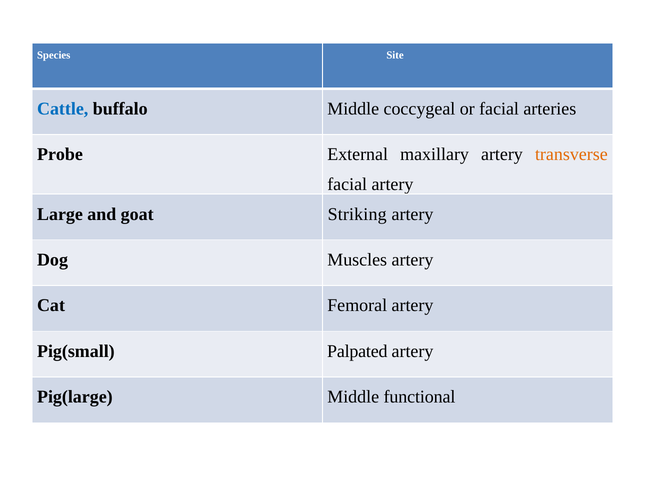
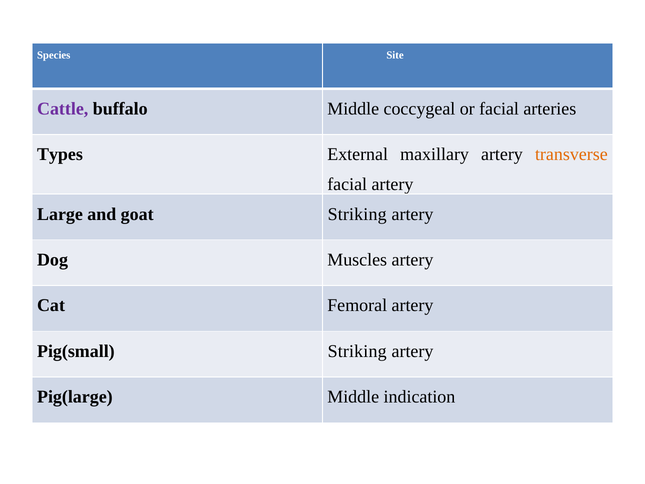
Cattle colour: blue -> purple (63, 109)
Probe: Probe -> Types (60, 154)
Pig(small Palpated: Palpated -> Striking (357, 351)
functional: functional -> indication (419, 397)
